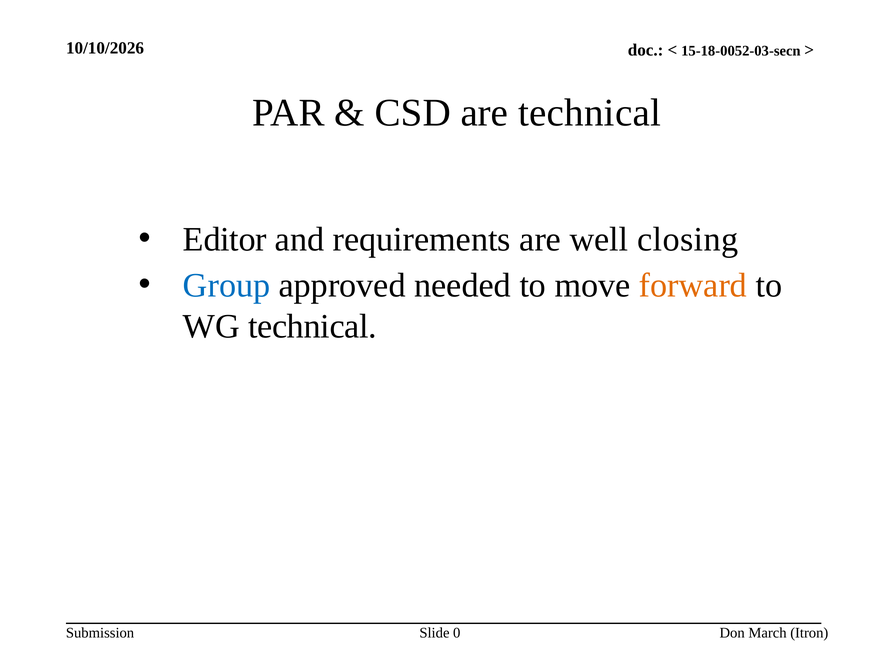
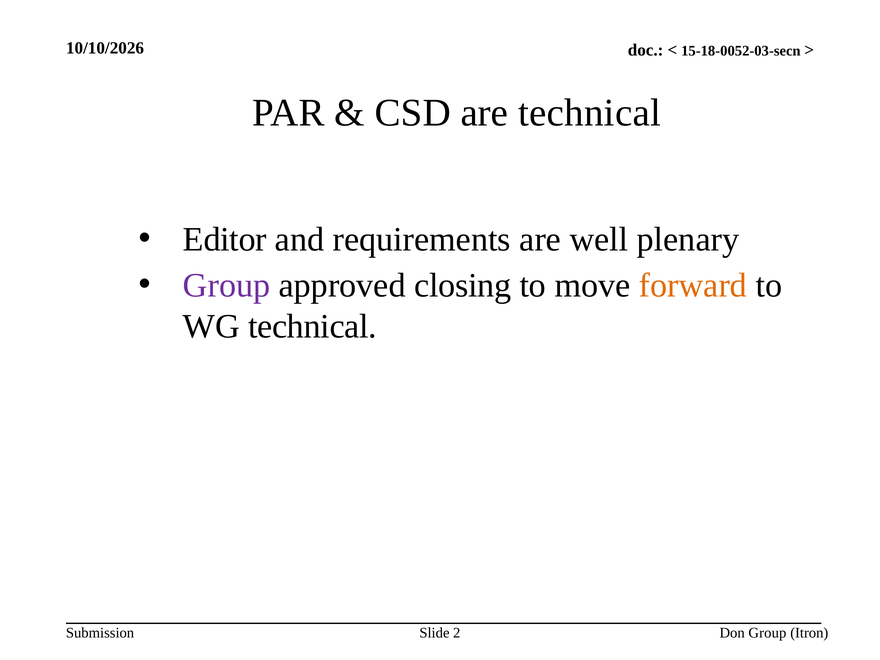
closing: closing -> plenary (688, 240)
Group colour: blue -> purple (227, 285)
needed: needed -> closing (463, 285)
0: 0 -> 2 (457, 633)
Don March: March -> Group (767, 633)
